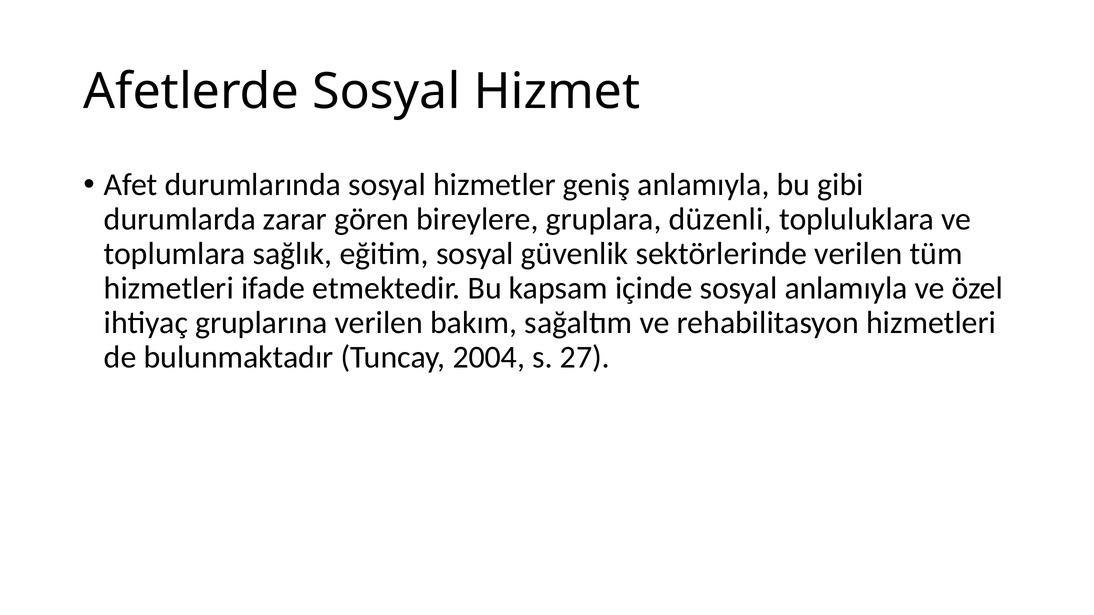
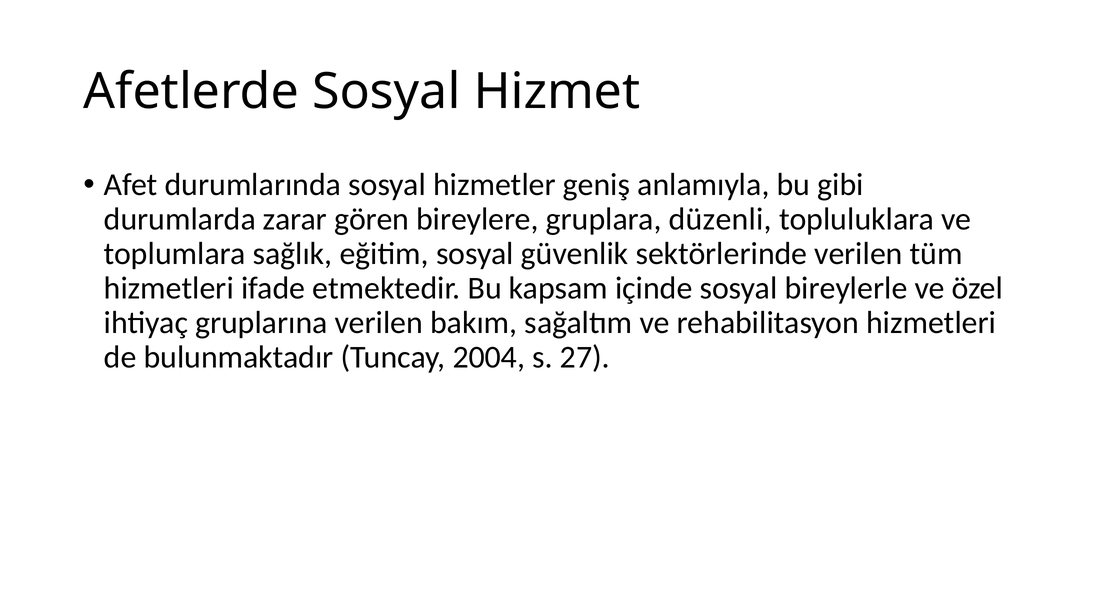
sosyal anlamıyla: anlamıyla -> bireylerle (846, 288)
